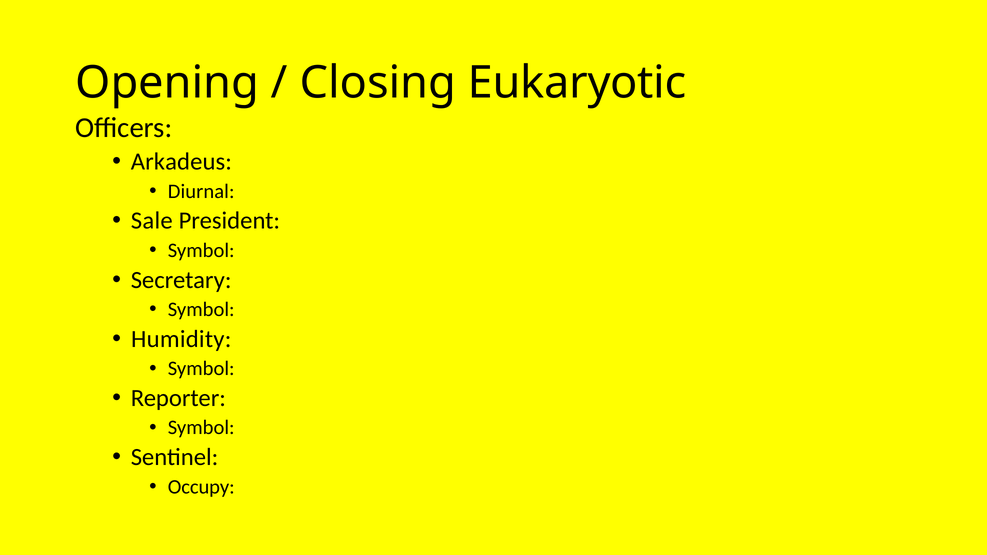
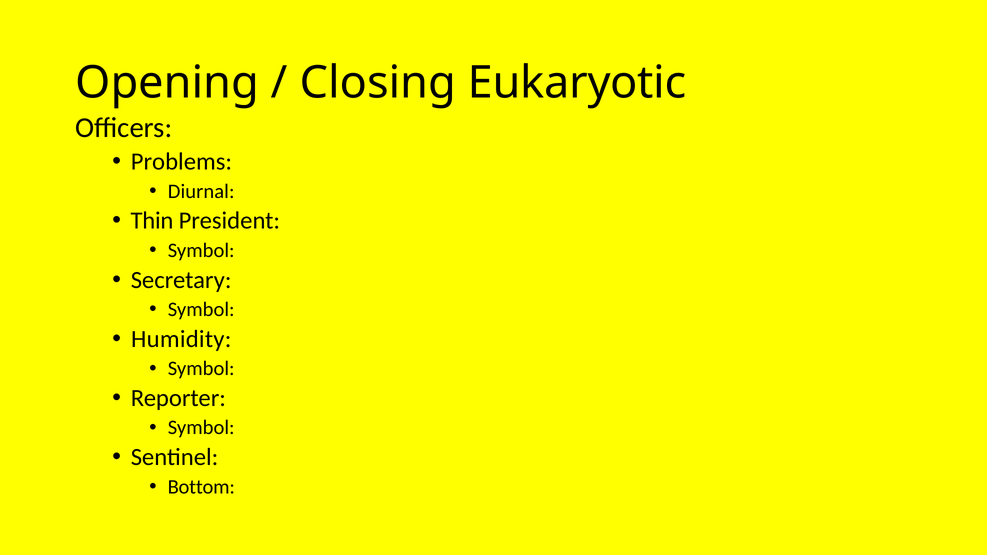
Arkadeus: Arkadeus -> Problems (181, 162)
Sale: Sale -> Thin (152, 221)
Occupy: Occupy -> Bottom (201, 487)
